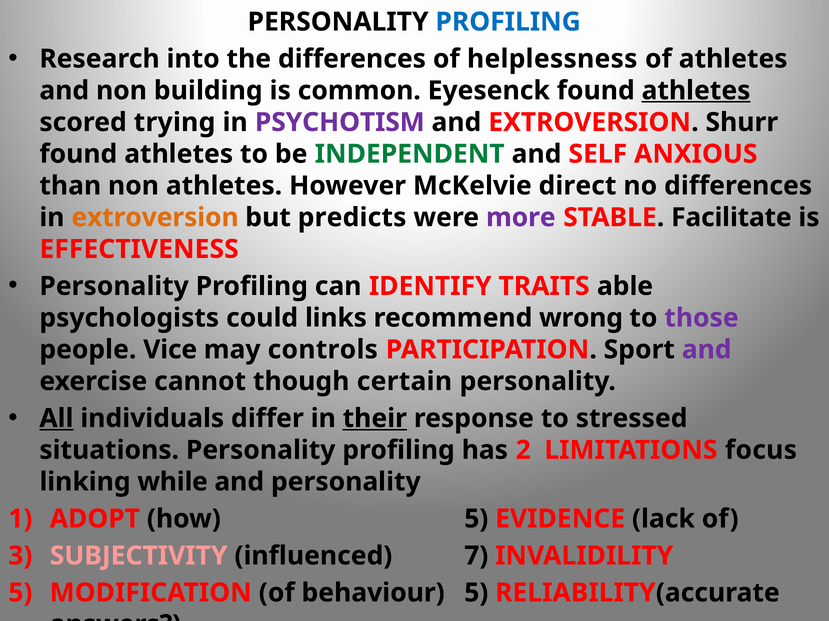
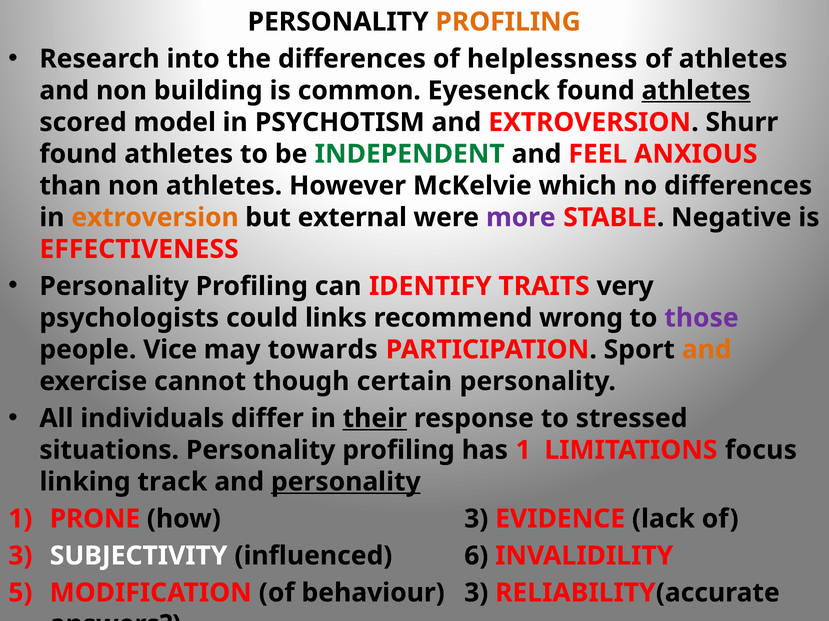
PROFILING colour: blue -> orange (508, 22)
trying: trying -> model (175, 122)
PSYCHOTISM colour: purple -> black (340, 122)
SELF: SELF -> FEEL (598, 154)
direct: direct -> which (578, 186)
predicts: predicts -> external (352, 218)
Facilitate: Facilitate -> Negative (731, 218)
able: able -> very (625, 287)
controls: controls -> towards (323, 350)
and colour: purple -> orange (707, 350)
All underline: present -> none (56, 419)
has 2: 2 -> 1 (523, 451)
while: while -> track (172, 482)
personality underline: none -> present (346, 482)
ADOPT: ADOPT -> PRONE (95, 519)
how 5: 5 -> 3 (476, 519)
SUBJECTIVITY colour: pink -> white (139, 556)
influenced 7: 7 -> 6 (476, 556)
behaviour 5: 5 -> 3 (476, 593)
